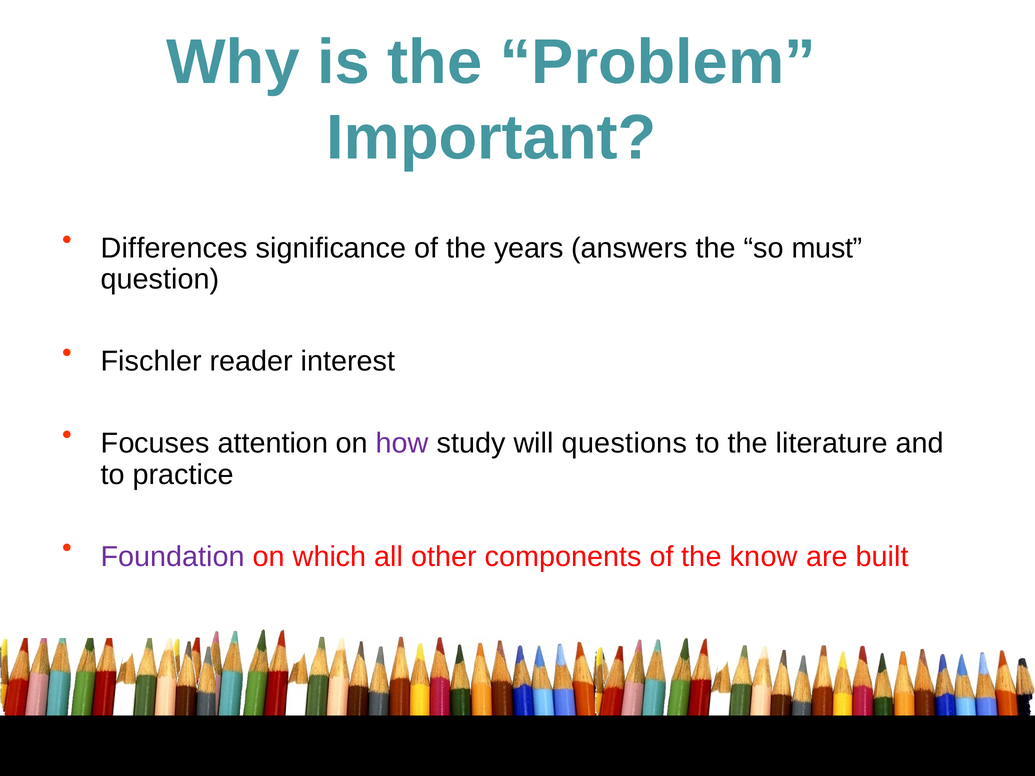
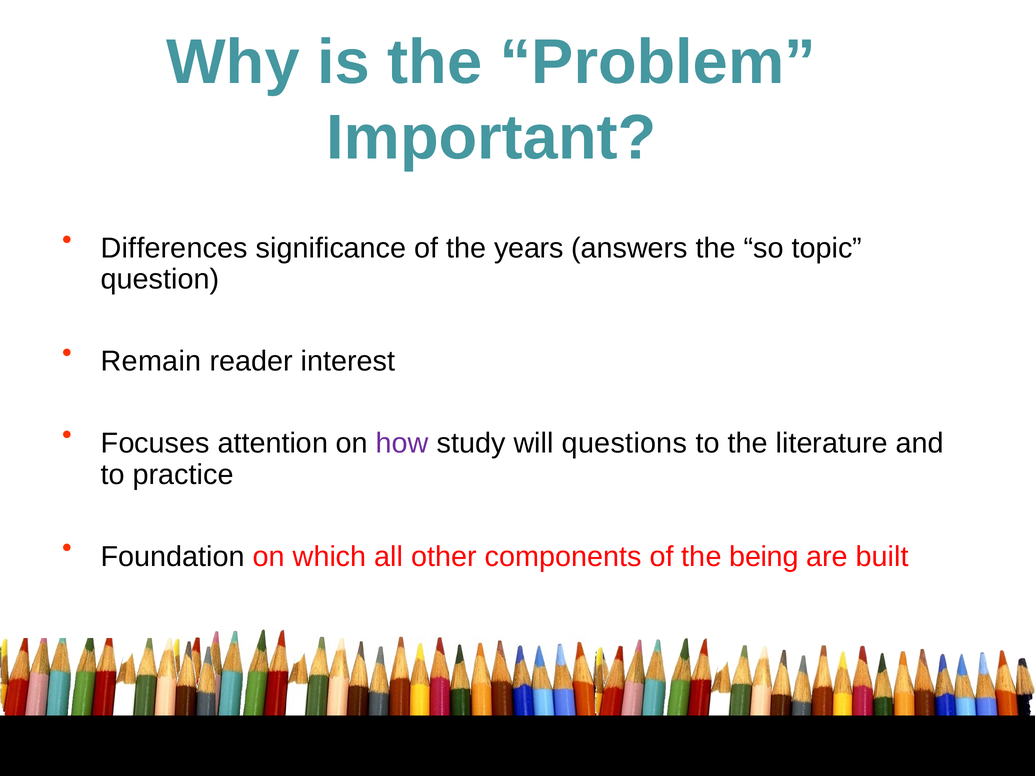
must: must -> topic (827, 248)
Fischler: Fischler -> Remain (151, 362)
Foundation colour: purple -> black (173, 557)
know: know -> being (764, 557)
